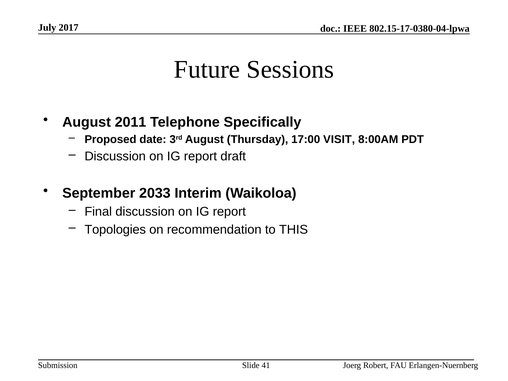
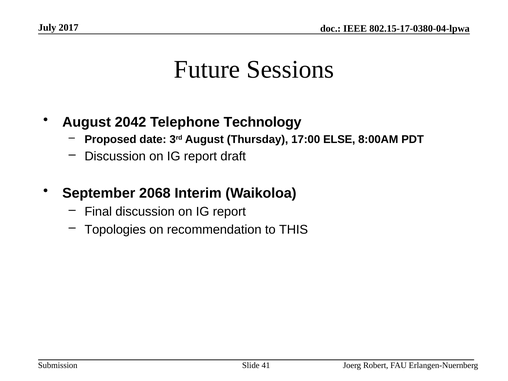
2011: 2011 -> 2042 (131, 122)
Specifically: Specifically -> Technology (263, 122)
VISIT: VISIT -> ELSE (339, 139)
2033: 2033 -> 2068 (155, 193)
